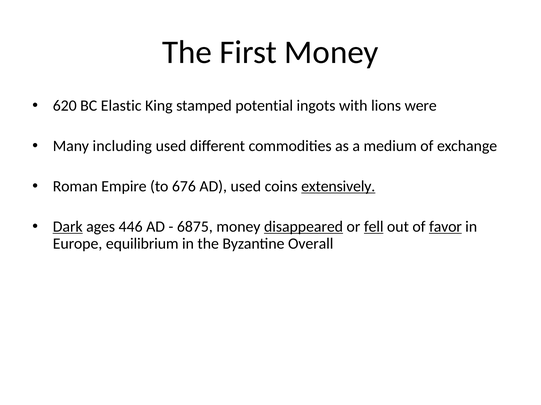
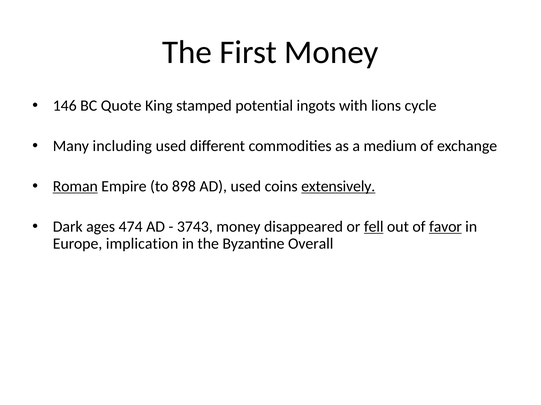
620: 620 -> 146 (65, 106)
Elastic: Elastic -> Quote (121, 106)
were: were -> cycle (421, 106)
Roman underline: none -> present (75, 187)
676: 676 -> 898 (184, 187)
Dark underline: present -> none (68, 227)
446: 446 -> 474 (131, 227)
6875: 6875 -> 3743 (195, 227)
disappeared underline: present -> none (304, 227)
equilibrium: equilibrium -> implication (142, 244)
